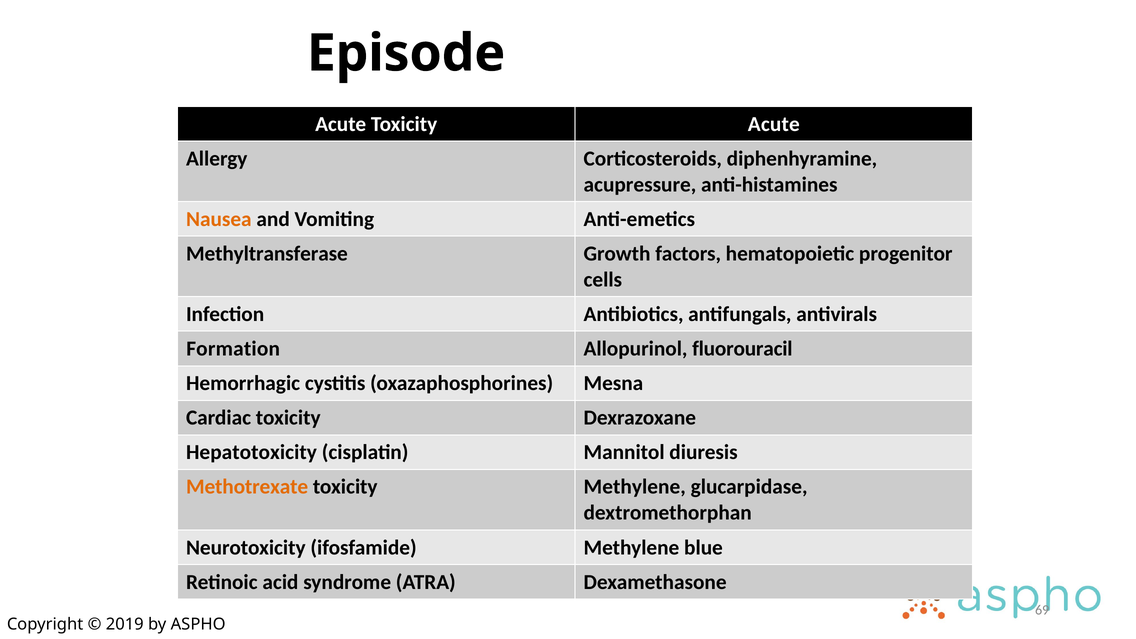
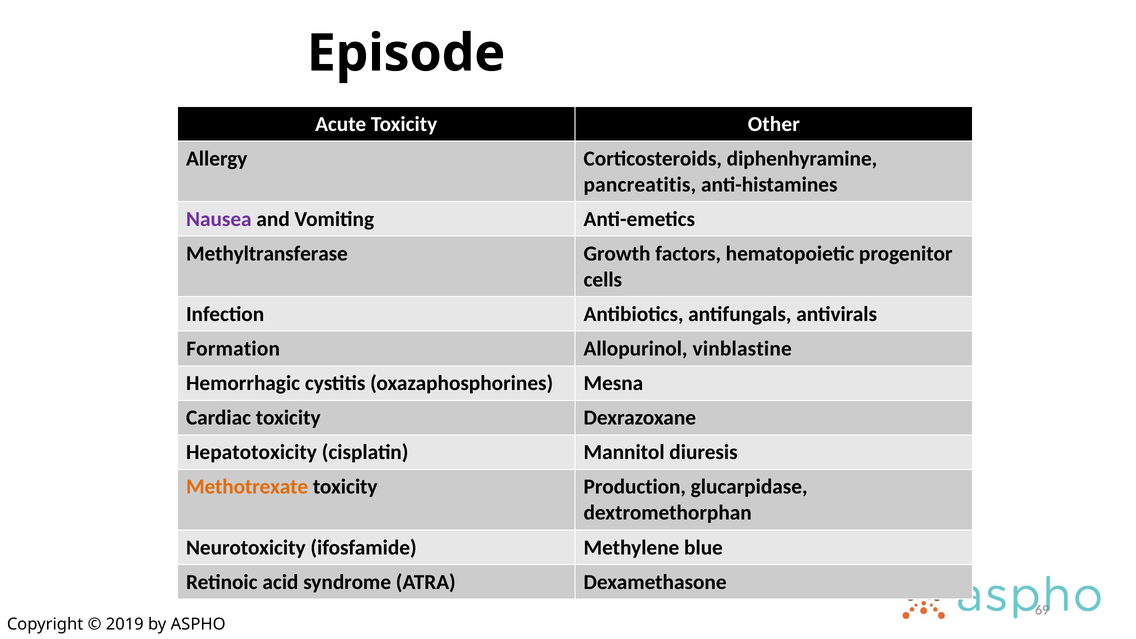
Toxicity Acute: Acute -> Other (774, 124)
acupressure: acupressure -> pancreatitis (640, 185)
Nausea colour: orange -> purple (219, 219)
fluorouracil: fluorouracil -> vinblastine (742, 349)
toxicity Methylene: Methylene -> Production (635, 487)
